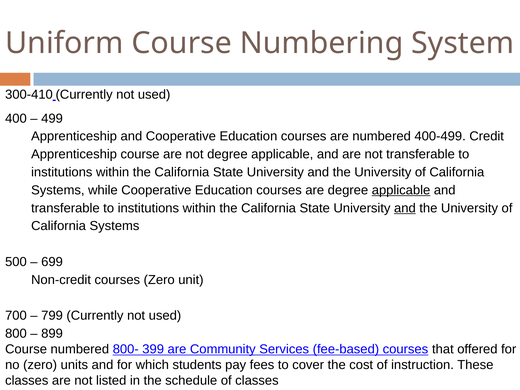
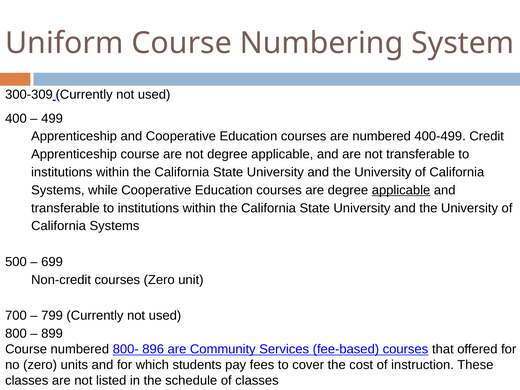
300-410: 300-410 -> 300-309 (29, 95)
and underline: present -> none (405, 208)
399: 399 -> 896 (153, 349)
